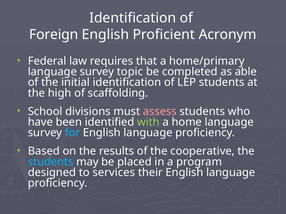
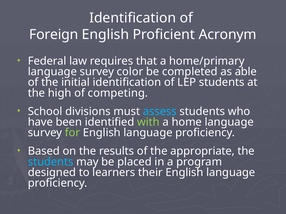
topic: topic -> color (130, 72)
scaffolding: scaffolding -> competing (118, 93)
assess colour: pink -> light blue (160, 112)
for colour: light blue -> light green (72, 133)
cooperative: cooperative -> appropriate (203, 151)
services: services -> learners (114, 173)
